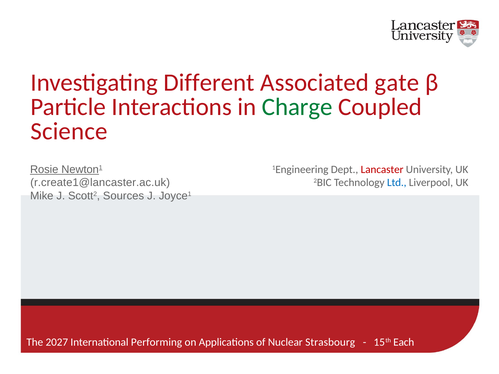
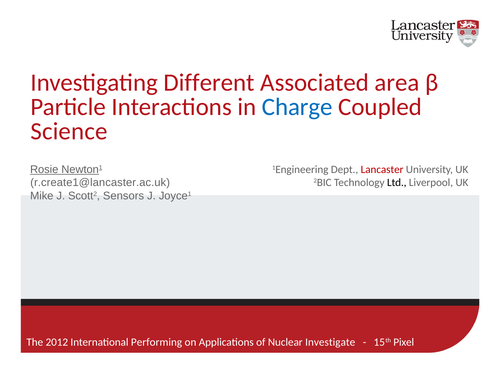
gate: gate -> area (397, 83)
Charge colour: green -> blue (297, 107)
Ltd colour: blue -> black (397, 183)
Sources: Sources -> Sensors (124, 196)
2027: 2027 -> 2012 (57, 342)
Strasbourg: Strasbourg -> Investigate (330, 342)
Each: Each -> Pixel (404, 342)
